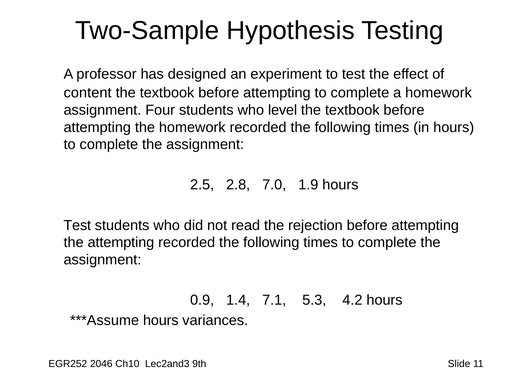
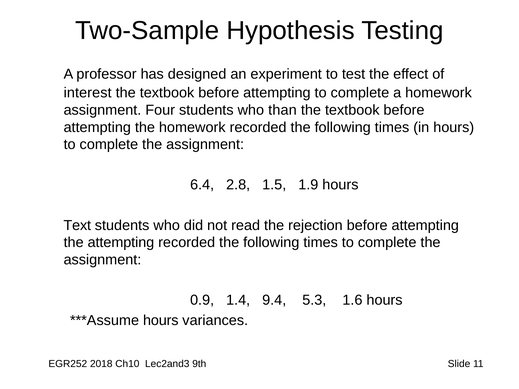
content: content -> interest (88, 93)
level: level -> than (282, 110)
2.5: 2.5 -> 6.4 (202, 185)
7.0: 7.0 -> 1.5 (274, 185)
Test: Test -> Text (77, 225)
7.1: 7.1 -> 9.4 (274, 300)
4.2: 4.2 -> 1.6 (352, 300)
2046: 2046 -> 2018 (101, 364)
